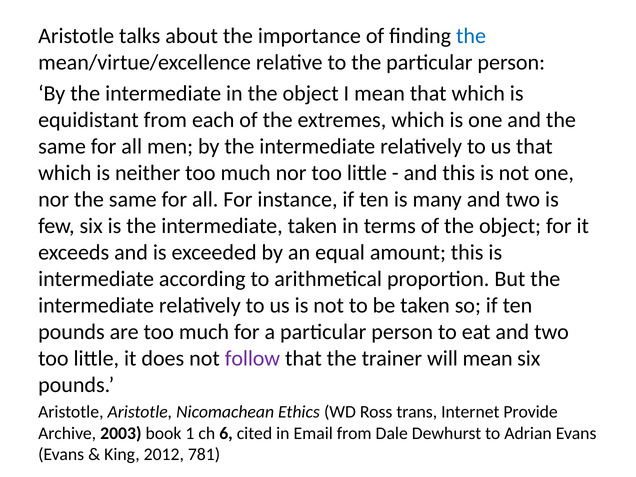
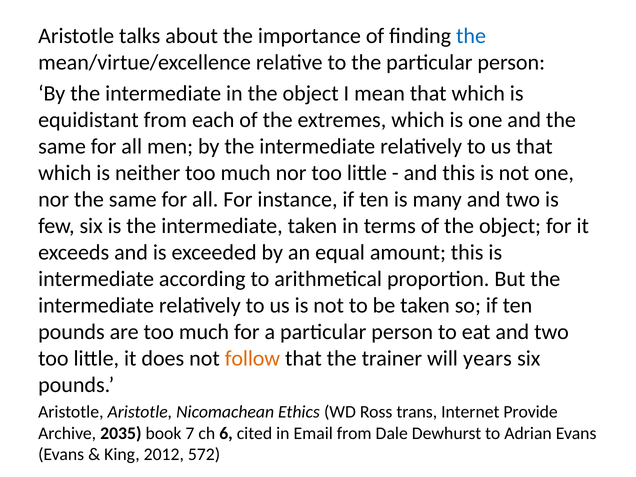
follow colour: purple -> orange (252, 358)
will mean: mean -> years (487, 358)
2003: 2003 -> 2035 (121, 433)
1: 1 -> 7 (190, 433)
781: 781 -> 572 (204, 454)
